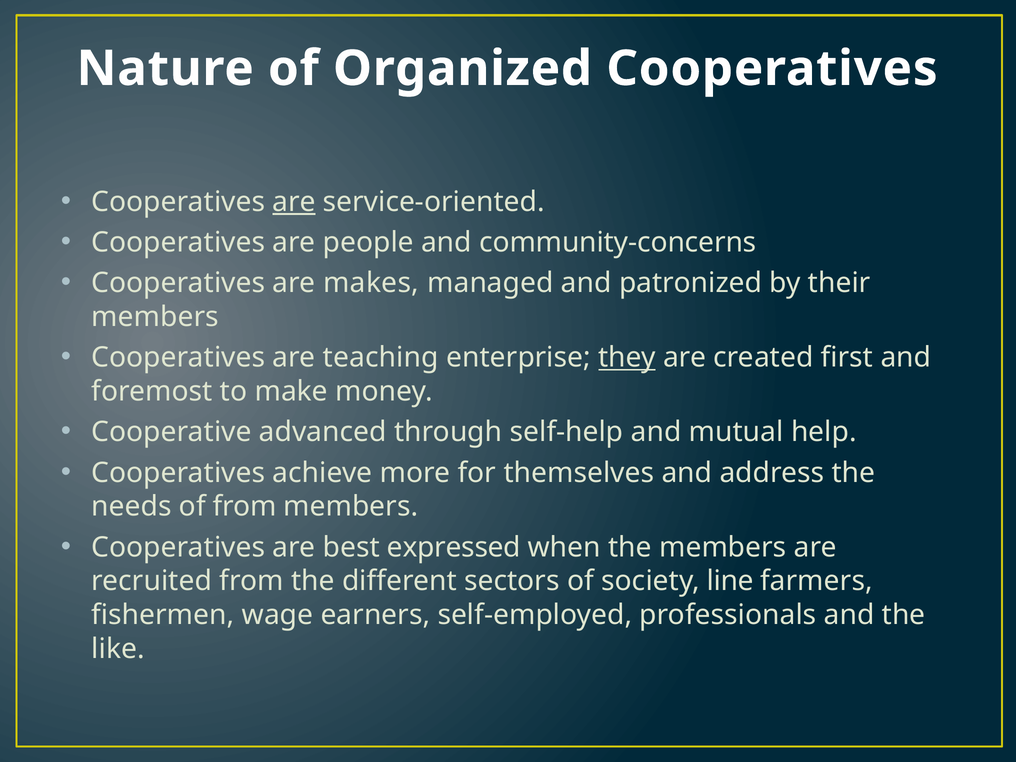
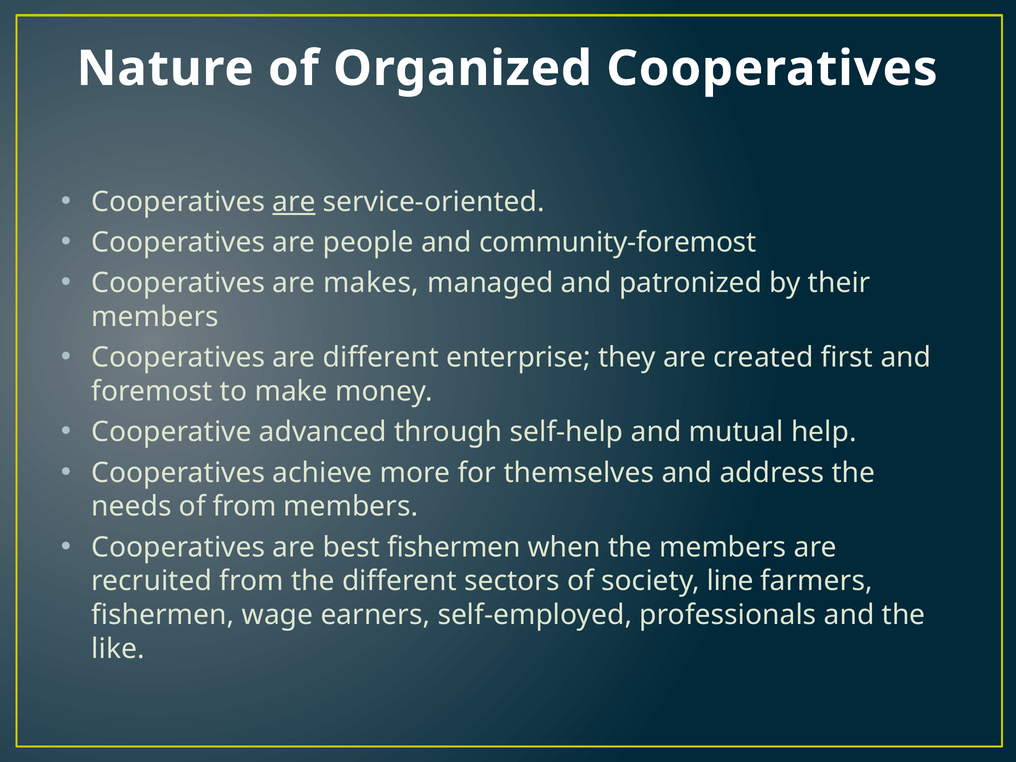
community-concerns: community-concerns -> community-foremost (618, 242)
are teaching: teaching -> different (381, 358)
they underline: present -> none (627, 358)
best expressed: expressed -> fishermen (454, 547)
